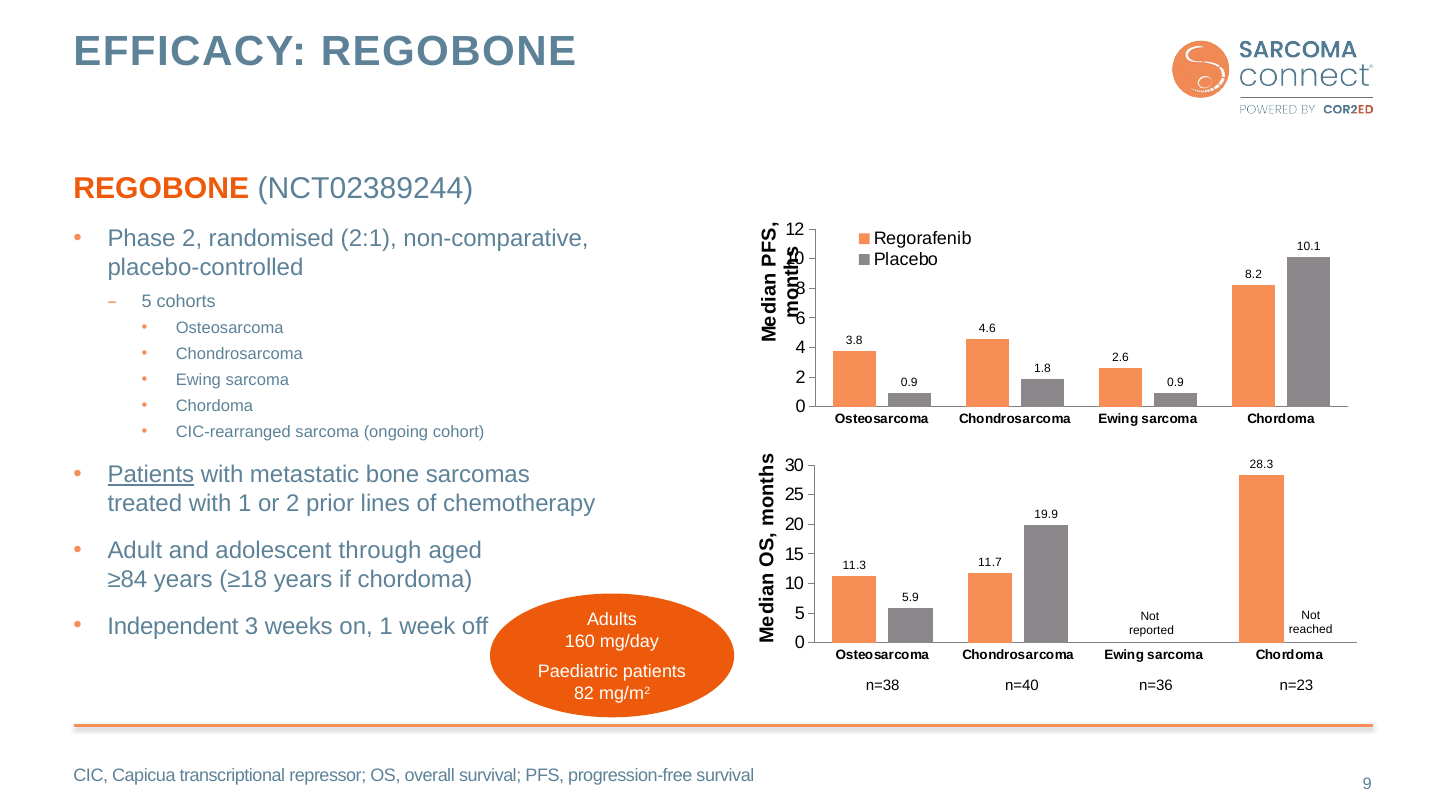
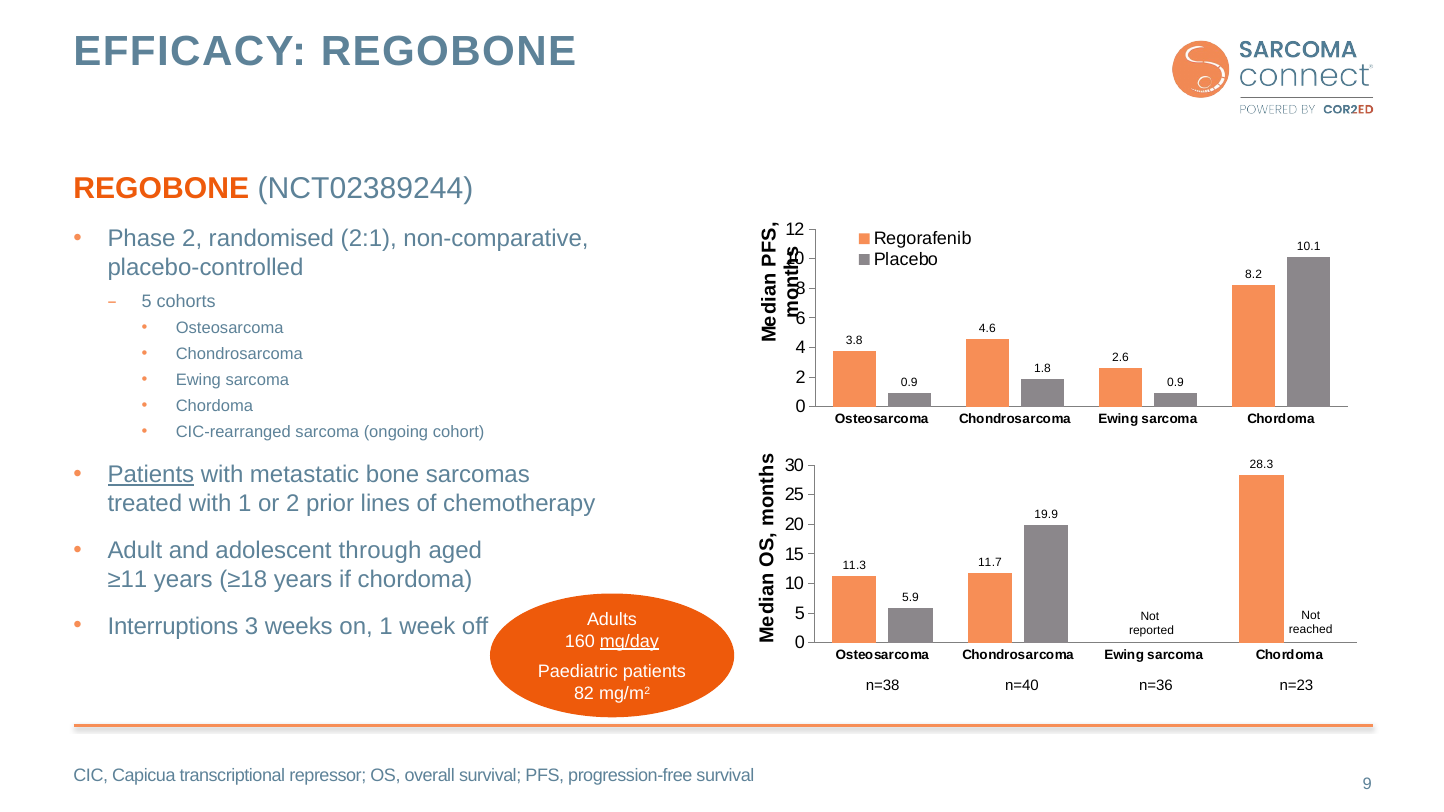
≥84: ≥84 -> ≥11 (127, 580)
Independent: Independent -> Interruptions (173, 627)
mg/day underline: none -> present (629, 641)
